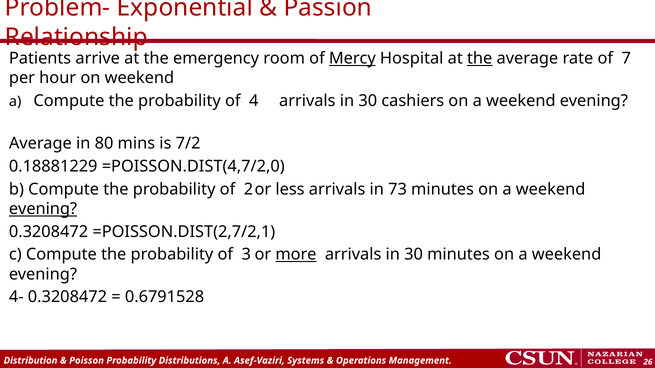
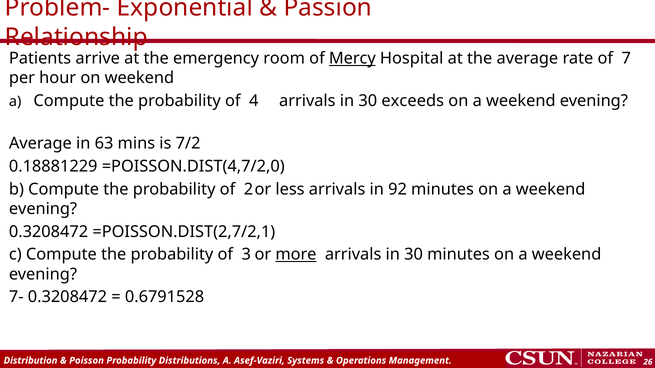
the underline: present -> none (480, 58)
cashiers: cashiers -> exceeds (413, 101)
80: 80 -> 63 (104, 144)
73: 73 -> 92 (398, 189)
evening underline: present -> none (43, 209)
4-: 4- -> 7- (16, 297)
